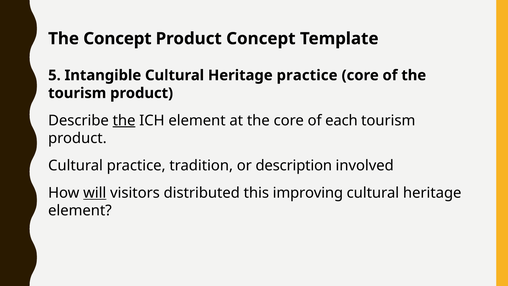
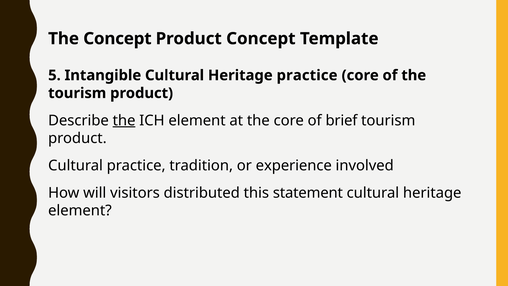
each: each -> brief (341, 120)
description: description -> experience (294, 165)
will underline: present -> none (95, 193)
improving: improving -> statement (308, 193)
